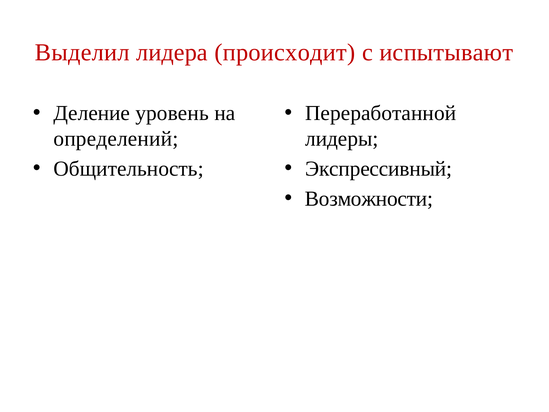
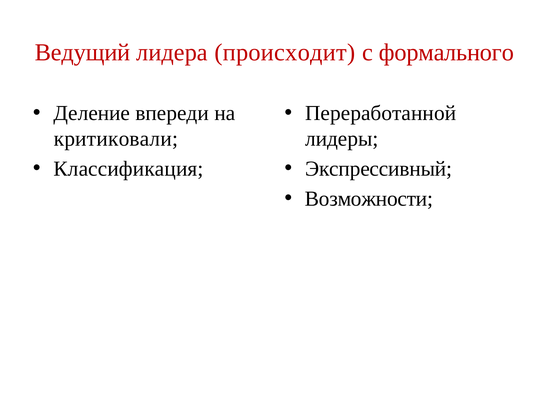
Выделил: Выделил -> Ведущий (82, 53)
испытывают: испытывают -> формального (446, 53)
уровень: уровень -> впереди (172, 113)
определений: определений -> критиковали (116, 139)
Общительность: Общительность -> Классификация (129, 169)
